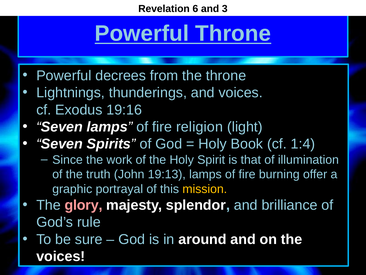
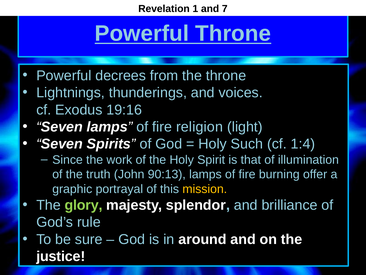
6: 6 -> 1 (195, 9)
3: 3 -> 7 (225, 9)
Book: Book -> Such (247, 144)
19:13: 19:13 -> 90:13 (167, 174)
glory colour: pink -> light green (84, 205)
voices: voices -> justice (61, 256)
